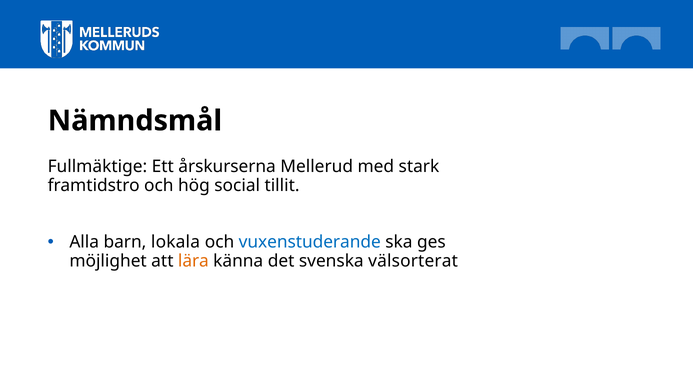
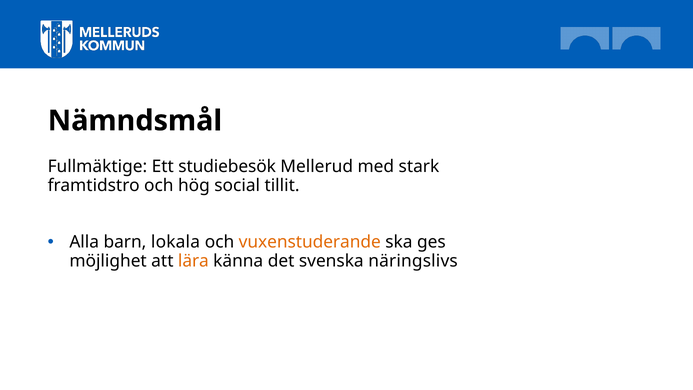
årskurserna: årskurserna -> studiebesök (227, 167)
vuxenstuderande colour: blue -> orange (310, 242)
välsorterat: välsorterat -> näringslivs (413, 261)
